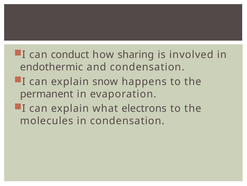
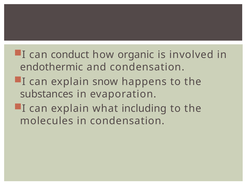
sharing: sharing -> organic (136, 55)
permanent: permanent -> substances (47, 94)
electrons: electrons -> including (144, 108)
